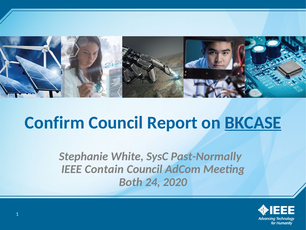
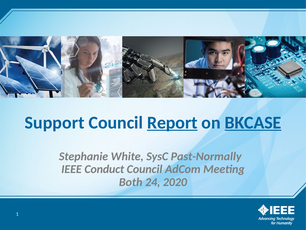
Confirm: Confirm -> Support (55, 122)
Report underline: none -> present (172, 122)
Contain: Contain -> Conduct (104, 169)
